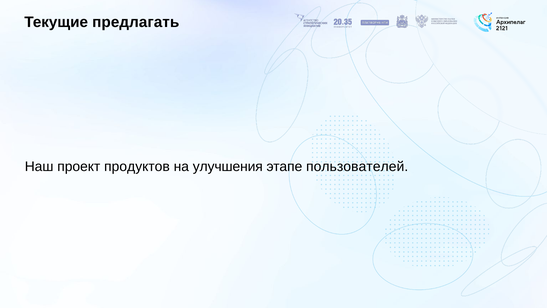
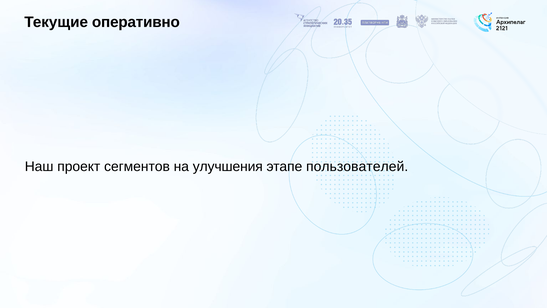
предлагать: предлагать -> оперативно (136, 22)
продуктов: продуктов -> сегментов (137, 166)
